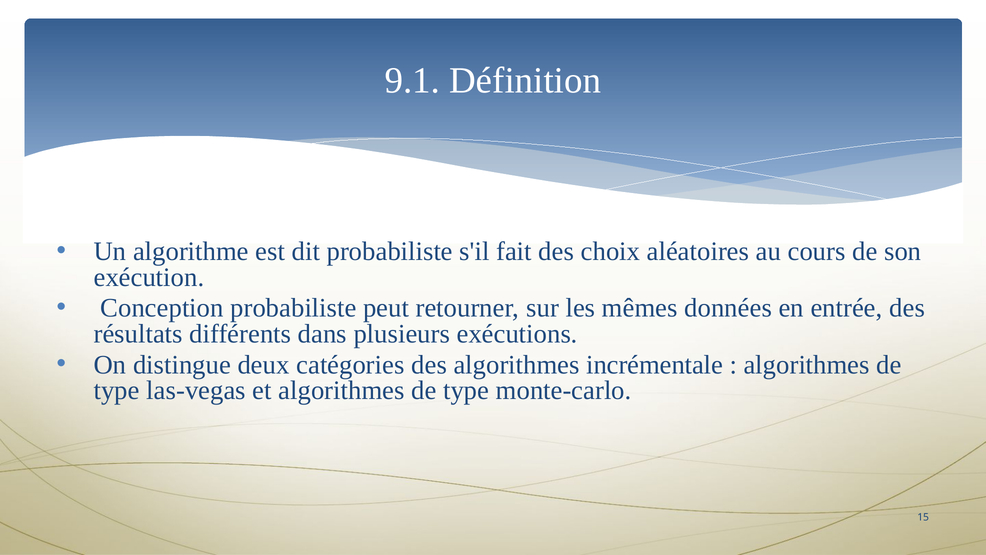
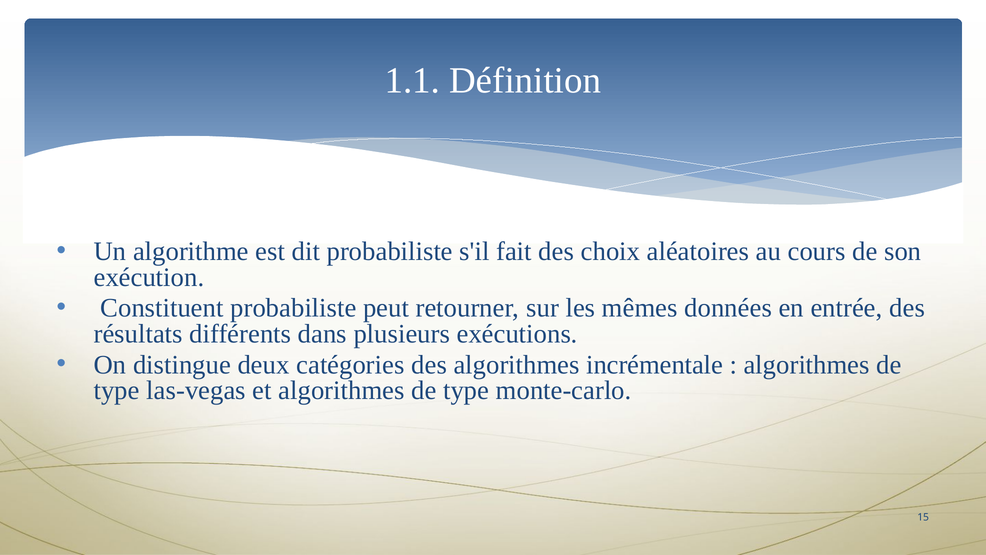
9.1: 9.1 -> 1.1 (412, 81)
Conception: Conception -> Constituent (162, 308)
